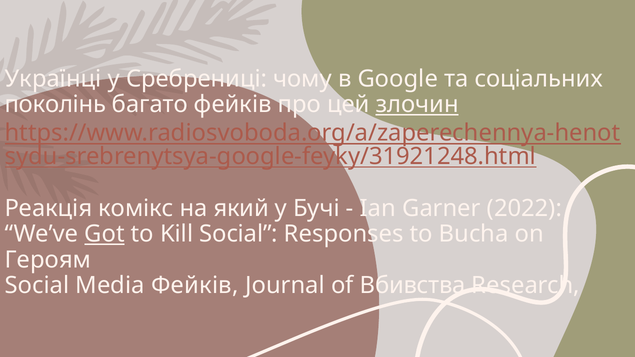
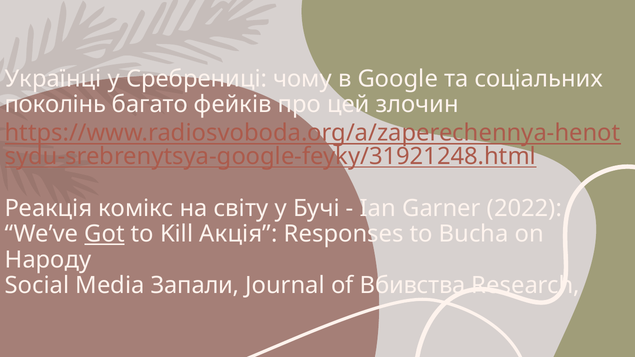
злочин underline: present -> none (417, 104)
який: який -> світу (241, 208)
Kill Social: Social -> Акція (238, 234)
Героям: Героям -> Народу (48, 260)
Media Фейків: Фейків -> Запали (195, 286)
